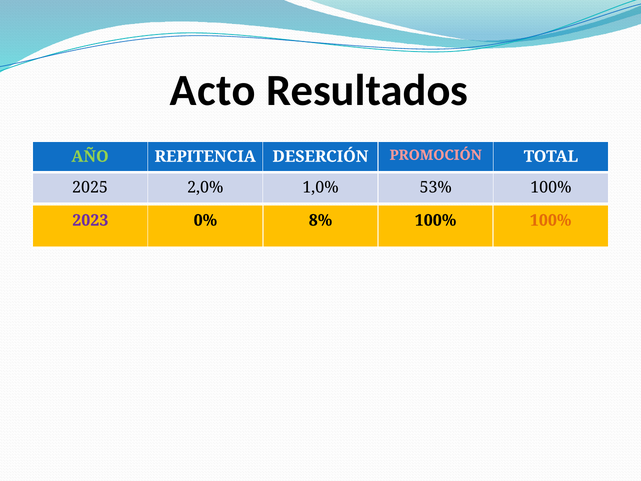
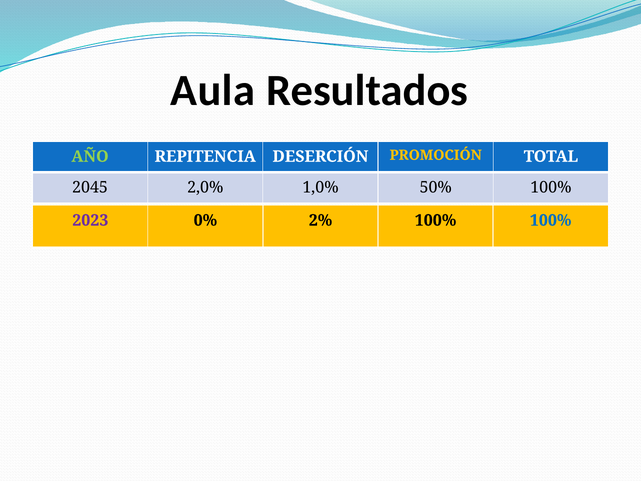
Acto: Acto -> Aula (213, 90)
PROMOCIÓN colour: pink -> yellow (436, 155)
2025: 2025 -> 2045 (90, 187)
53%: 53% -> 50% (436, 187)
8%: 8% -> 2% (320, 220)
100% colour: orange -> blue (551, 220)
